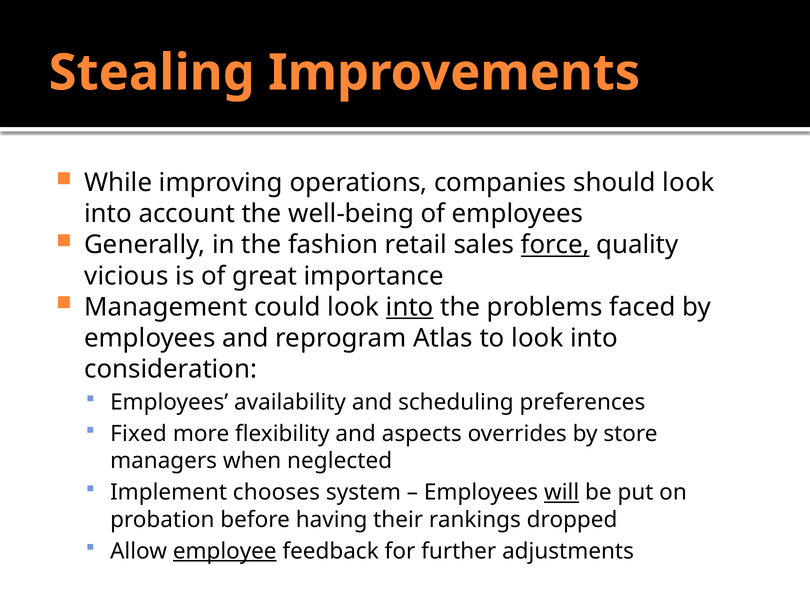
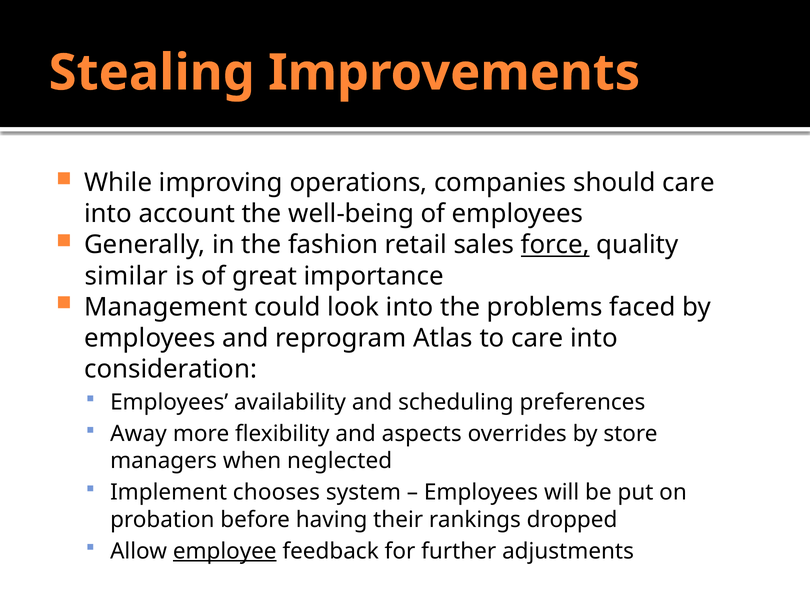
should look: look -> care (689, 183)
vicious: vicious -> similar (126, 276)
into underline: present -> none (410, 307)
to look: look -> care (537, 338)
Fixed: Fixed -> Away (138, 434)
will underline: present -> none (562, 492)
